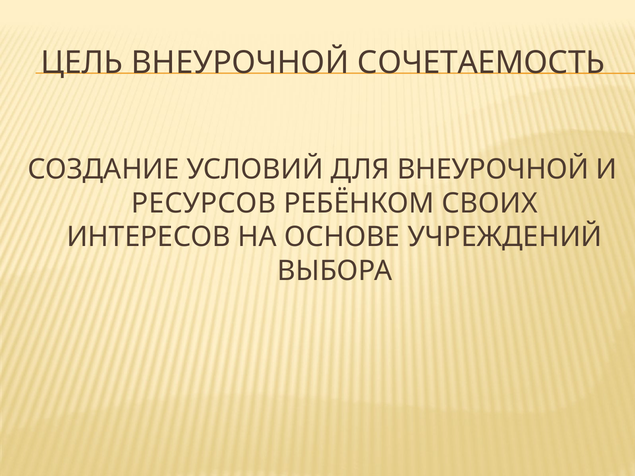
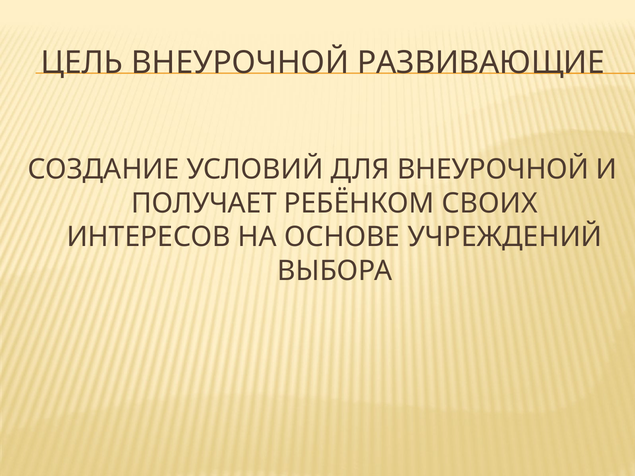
СОЧЕТАЕМОСТЬ: СОЧЕТАЕМОСТЬ -> РАЗВИВАЮЩИЕ (481, 63)
РЕСУРСОВ: РЕСУРСОВ -> ПОЛУЧАЕТ (204, 203)
